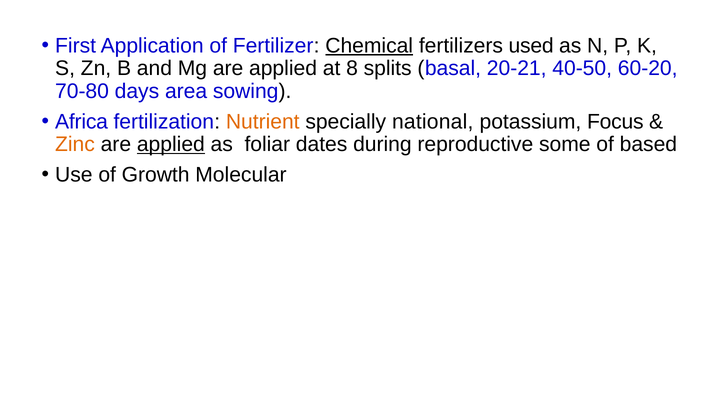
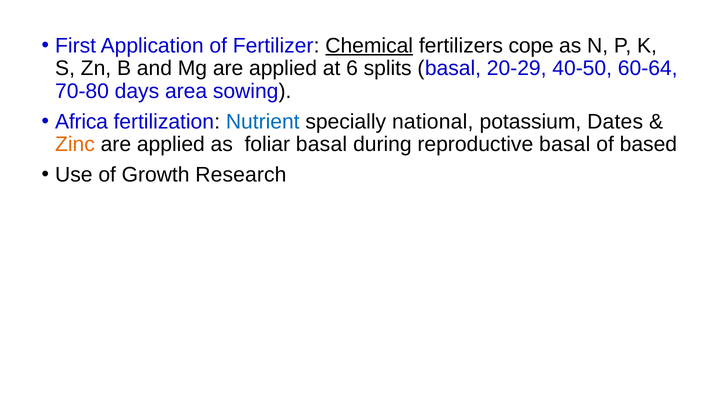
used: used -> cope (531, 46)
8: 8 -> 6 (352, 68)
20-21: 20-21 -> 20-29 (517, 68)
60-20: 60-20 -> 60-64 (648, 68)
Nutrient colour: orange -> blue (263, 121)
Focus: Focus -> Dates (615, 121)
applied underline: present -> none (171, 144)
foliar dates: dates -> basal (322, 144)
reproductive some: some -> basal (565, 144)
Molecular: Molecular -> Research (241, 175)
